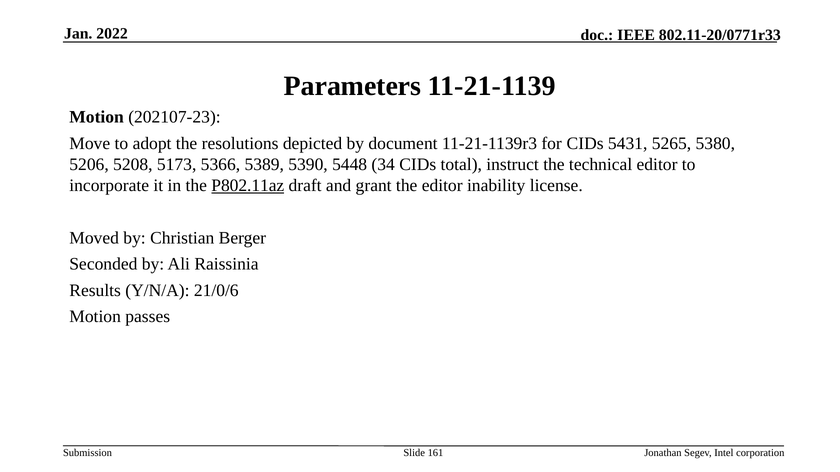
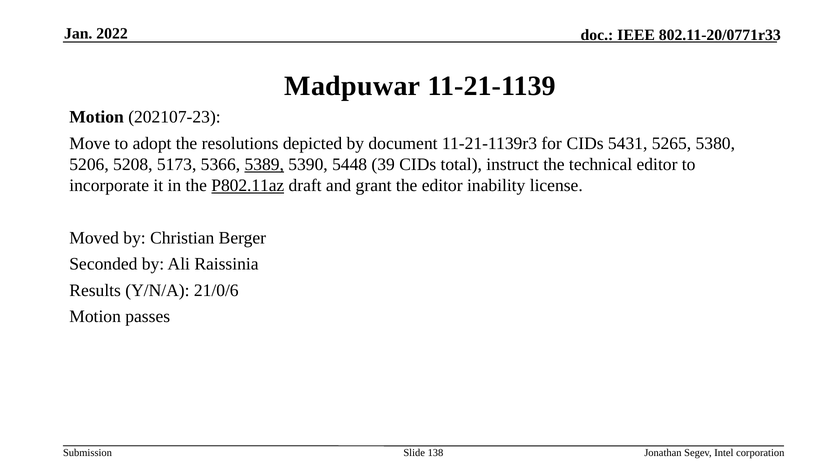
Parameters: Parameters -> Madpuwar (352, 86)
5389 underline: none -> present (264, 164)
34: 34 -> 39 (383, 164)
161: 161 -> 138 (435, 453)
